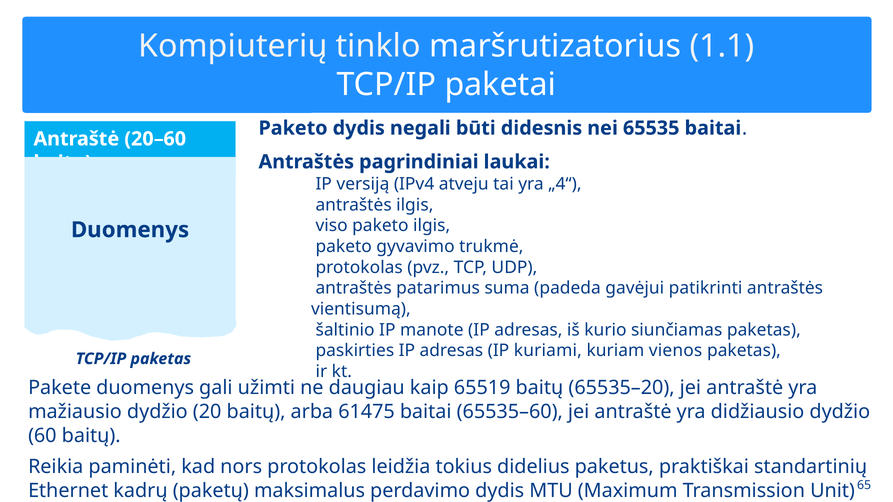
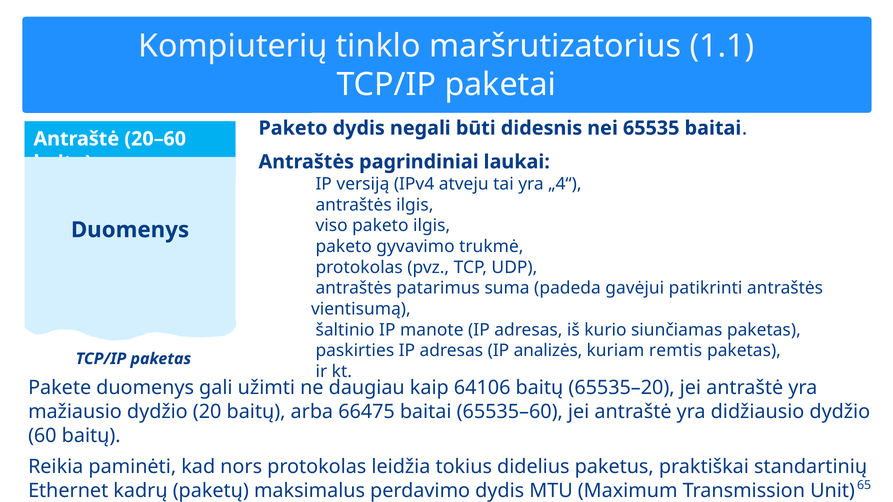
kuriami: kuriami -> analizės (548, 351)
vienos: vienos -> remtis (676, 351)
65519: 65519 -> 64106 (482, 388)
61475: 61475 -> 66475 (367, 412)
